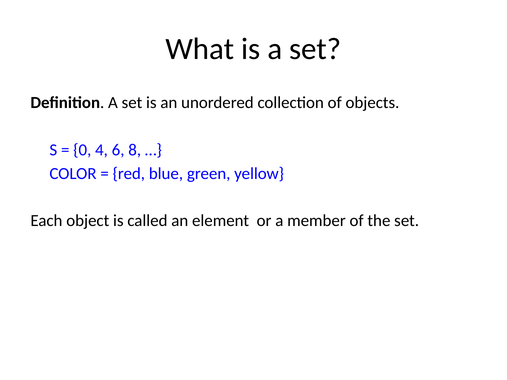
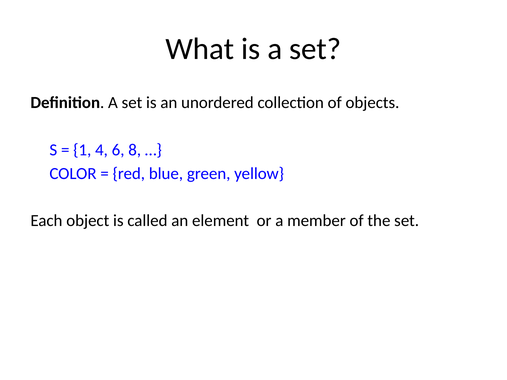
0: 0 -> 1 (82, 150)
